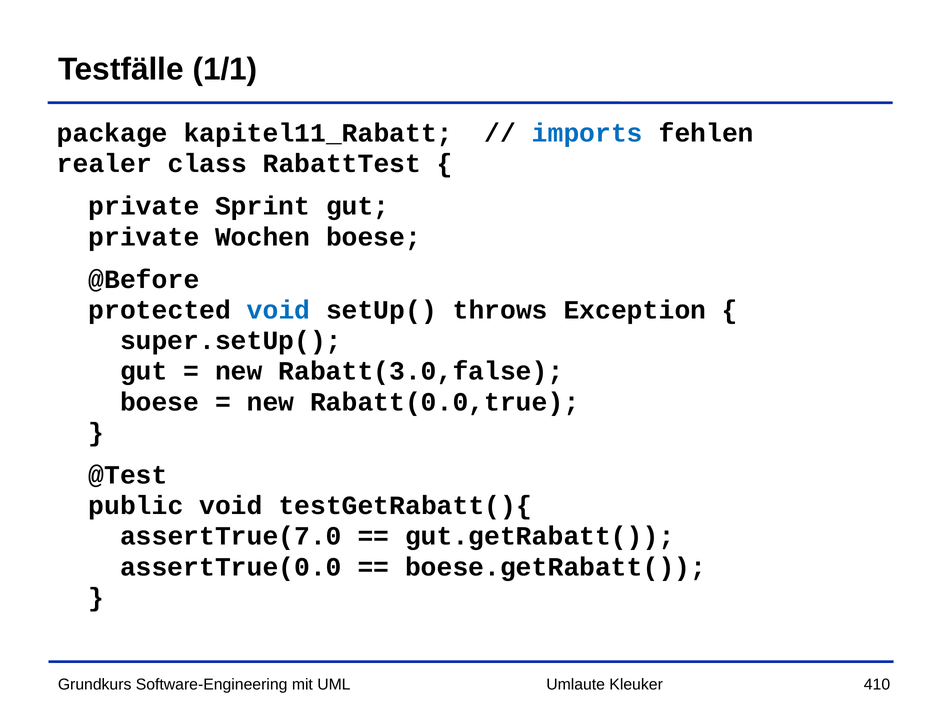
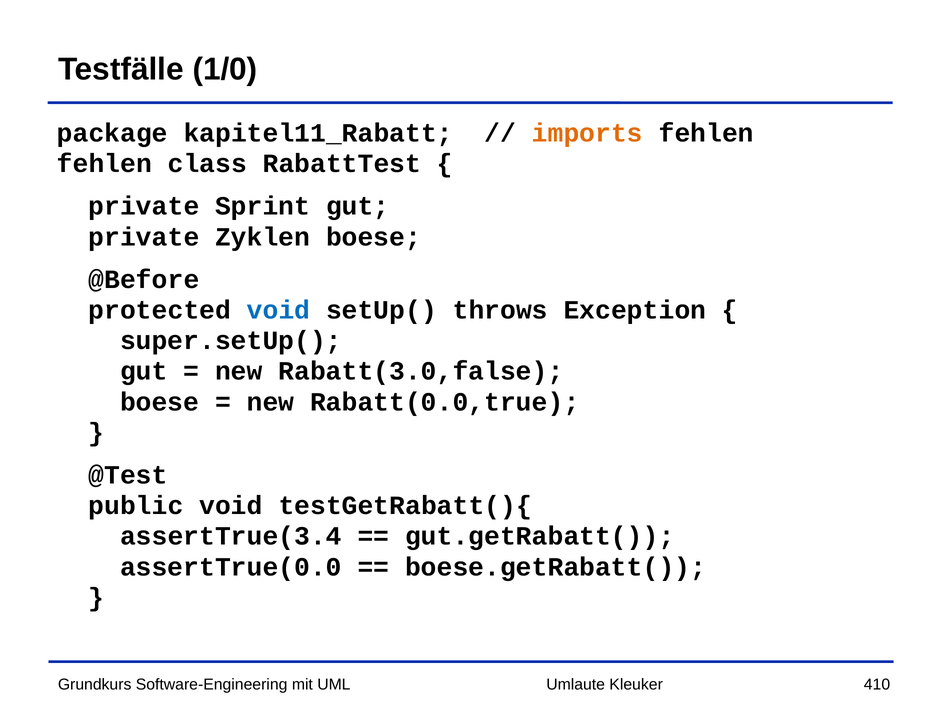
1/1: 1/1 -> 1/0 (225, 70)
imports colour: blue -> orange (587, 133)
realer: realer -> fehlen (104, 164)
Wochen: Wochen -> Zyklen (263, 237)
assertTrue(7.0: assertTrue(7.0 -> assertTrue(3.4 (231, 536)
